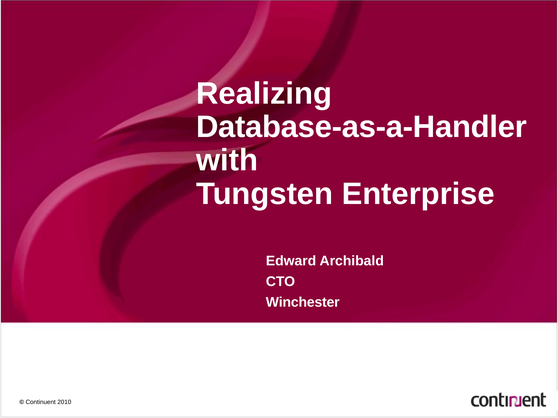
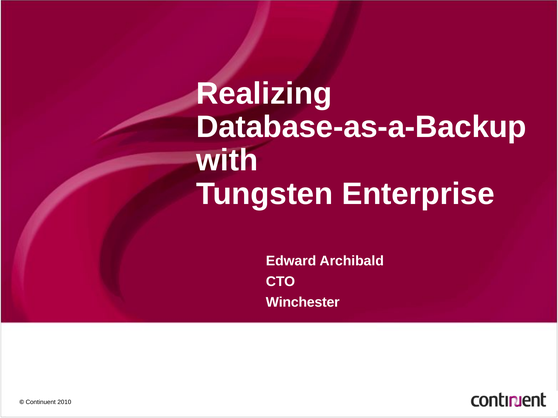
Database-as-a-Handler: Database-as-a-Handler -> Database-as-a-Backup (361, 127)
